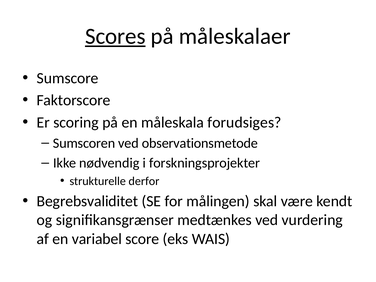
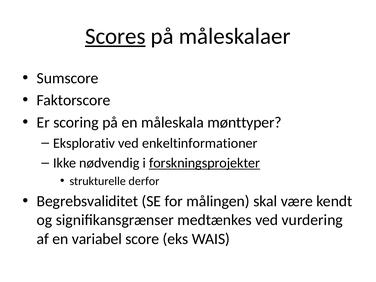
forudsiges: forudsiges -> mønttyper (245, 122)
Sumscoren: Sumscoren -> Eksplorativ (84, 143)
observationsmetode: observationsmetode -> enkeltinformationer (200, 143)
forskningsprojekter underline: none -> present (205, 163)
